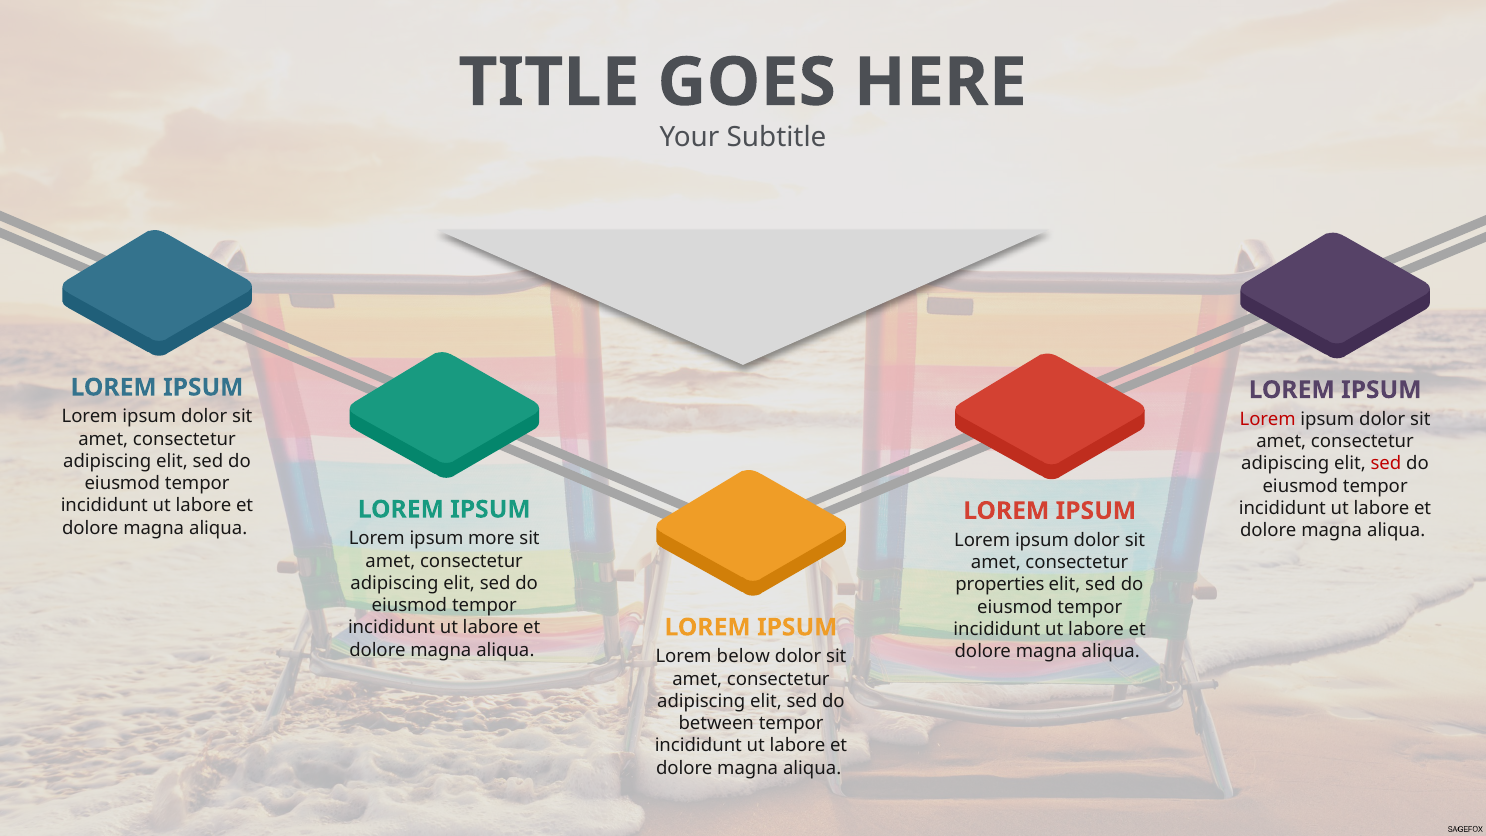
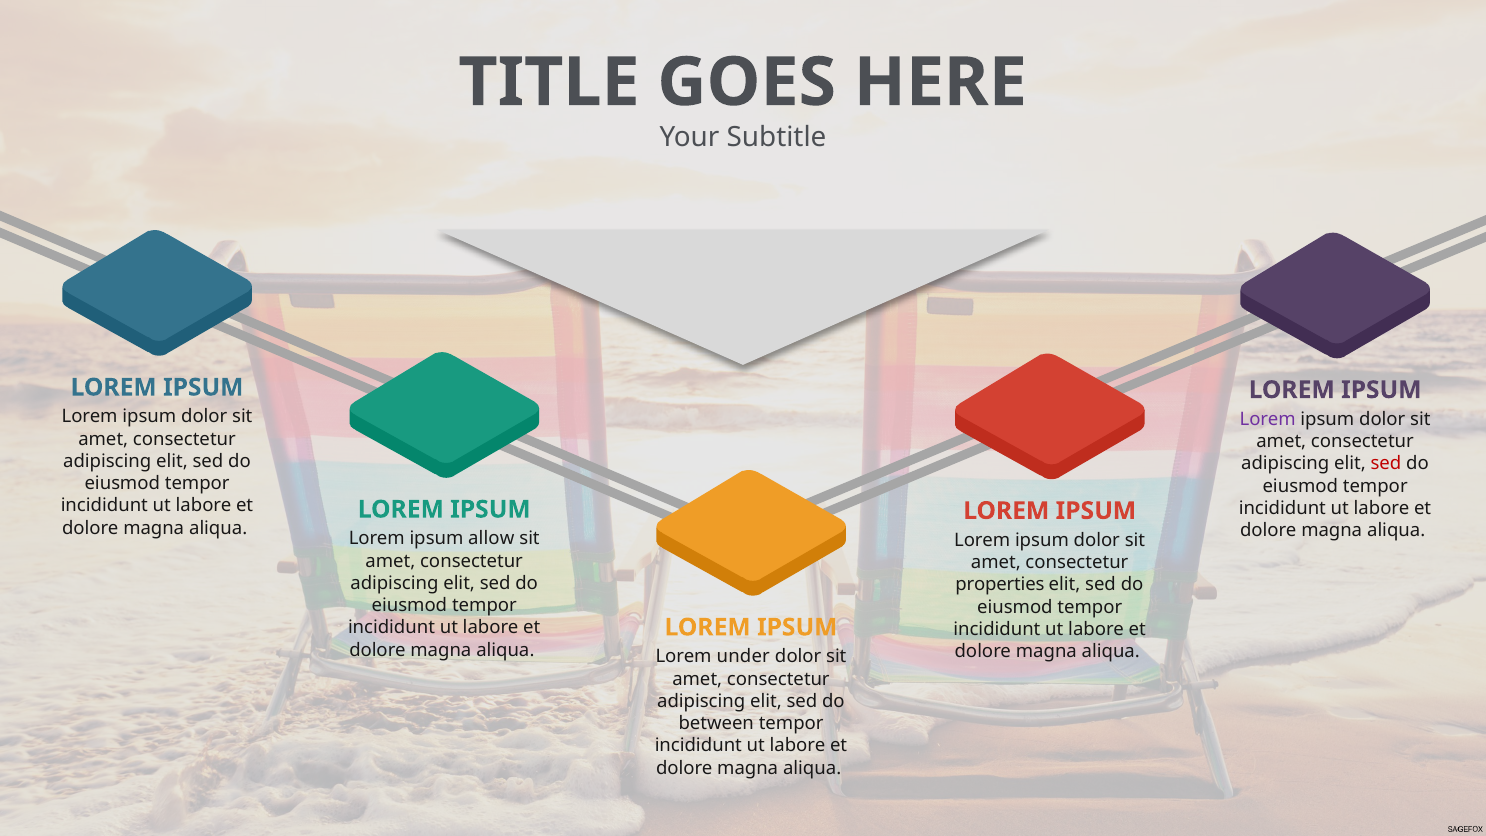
Lorem colour: red -> purple (1268, 419)
more: more -> allow (491, 539)
below: below -> under (743, 657)
